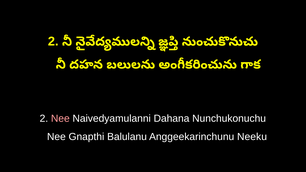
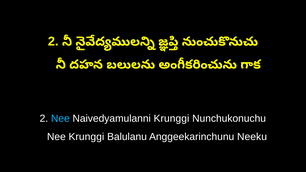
Nee colour: pink -> light blue (60, 119)
Naivedyamulanni Dahana: Dahana -> Krunggi (171, 119)
Nee Gnapthi: Gnapthi -> Krunggi (86, 137)
